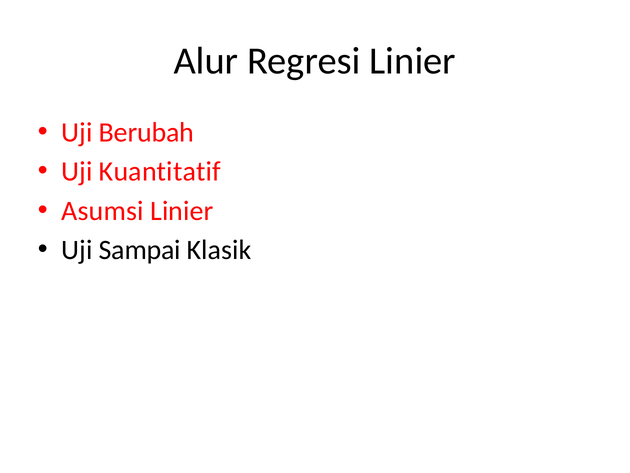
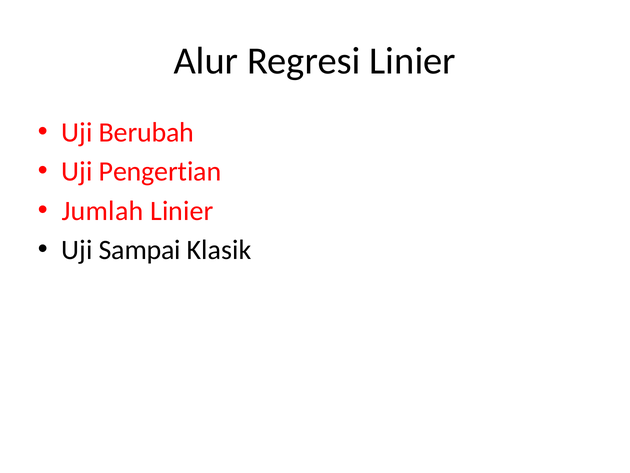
Kuantitatif: Kuantitatif -> Pengertian (160, 171)
Asumsi: Asumsi -> Jumlah (103, 211)
